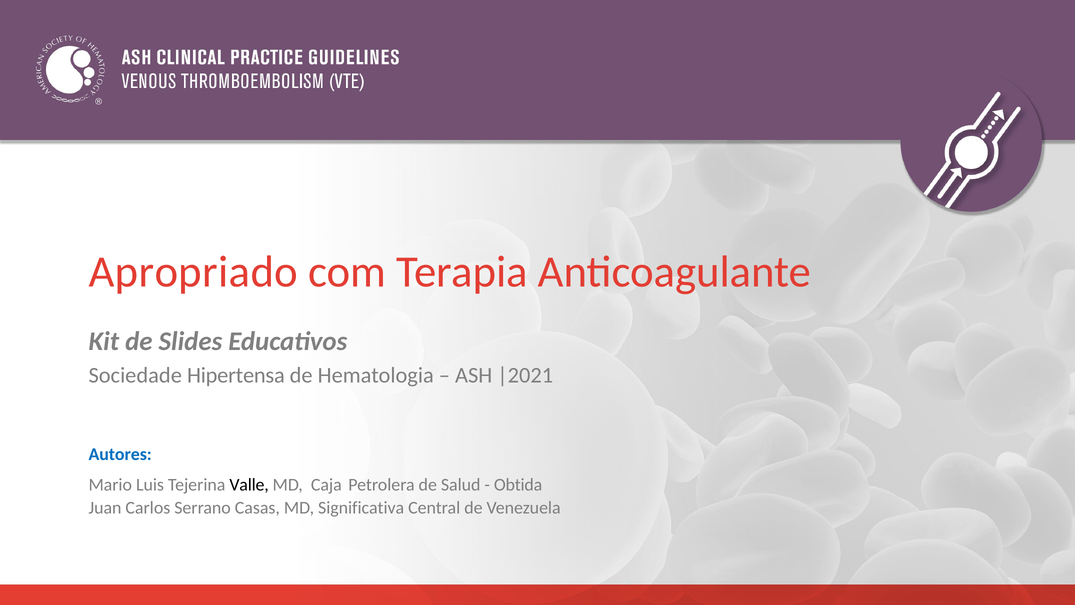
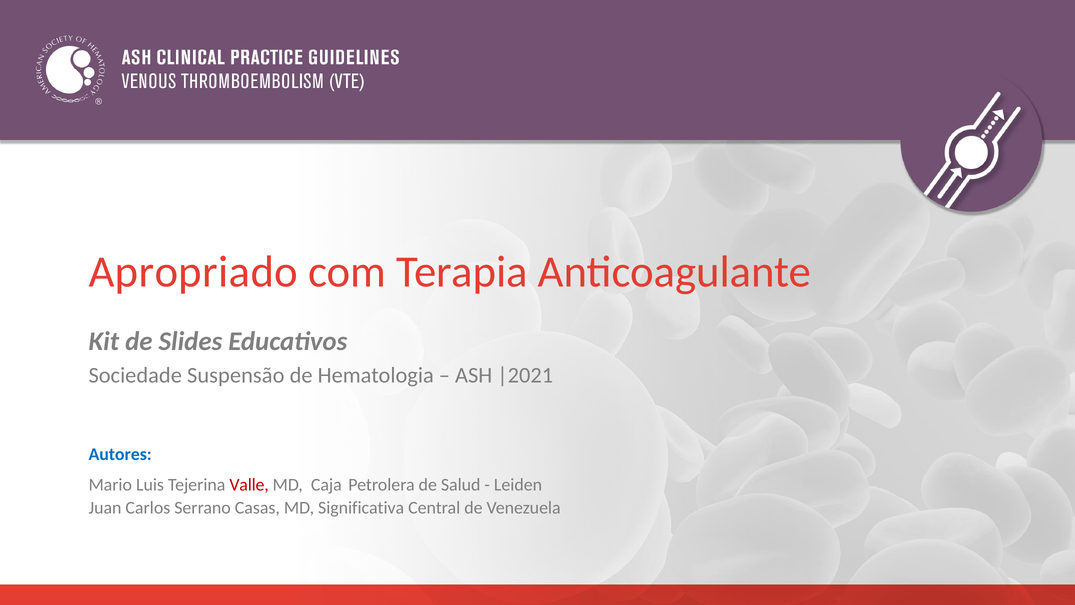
Hipertensa: Hipertensa -> Suspensão (236, 375)
Valle colour: black -> red (249, 484)
Obtida: Obtida -> Leiden (518, 484)
